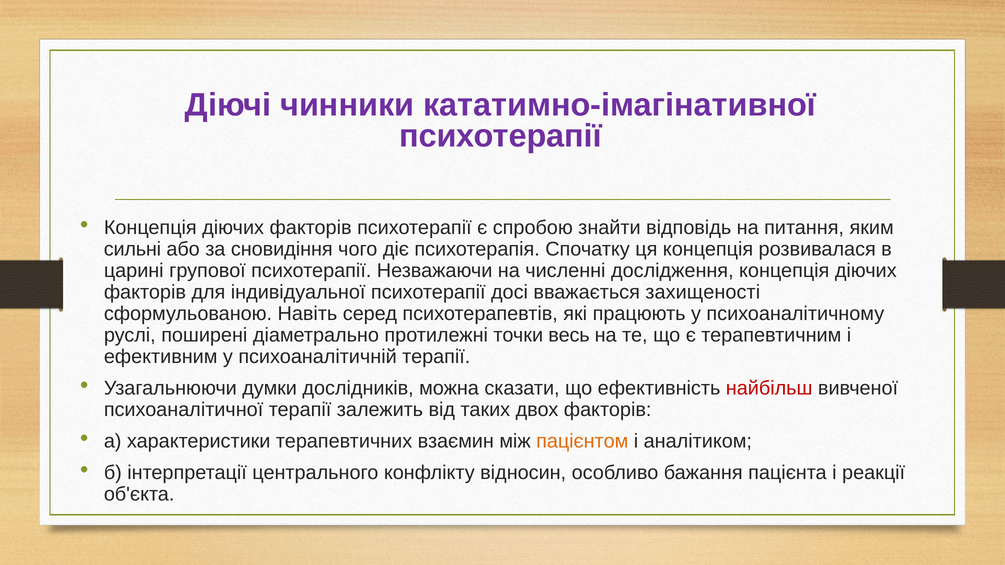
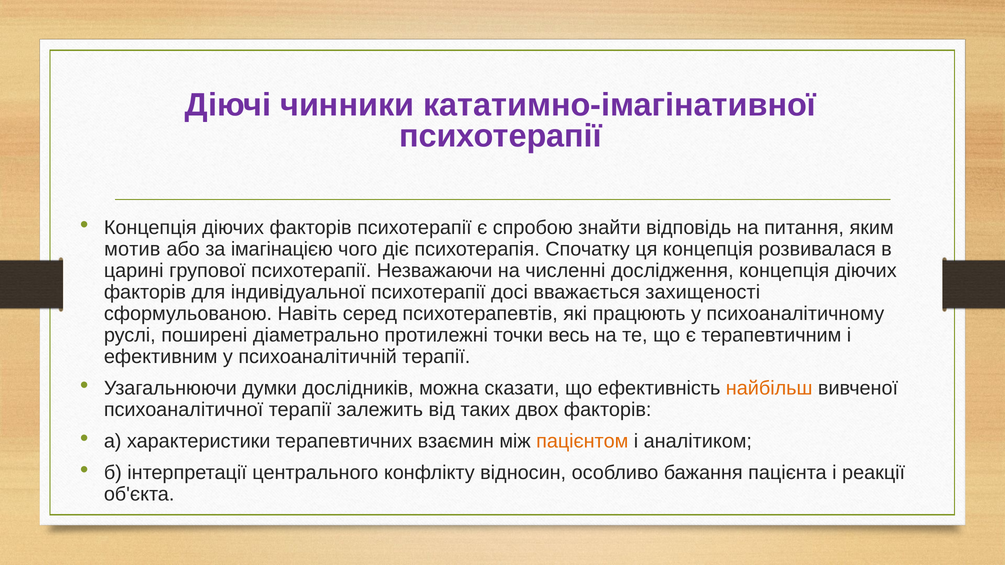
сильні: сильні -> мотив (132, 249)
сновидіння: сновидіння -> імагінацією (282, 249)
найбільш colour: red -> orange (769, 388)
